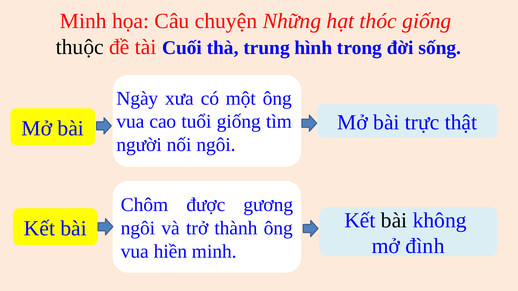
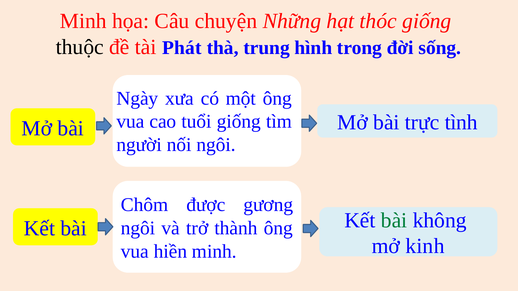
Cuối: Cuối -> Phát (182, 48)
thật: thật -> tình (461, 123)
bài colour: black -> green (394, 221)
đình: đình -> kinh (425, 246)
